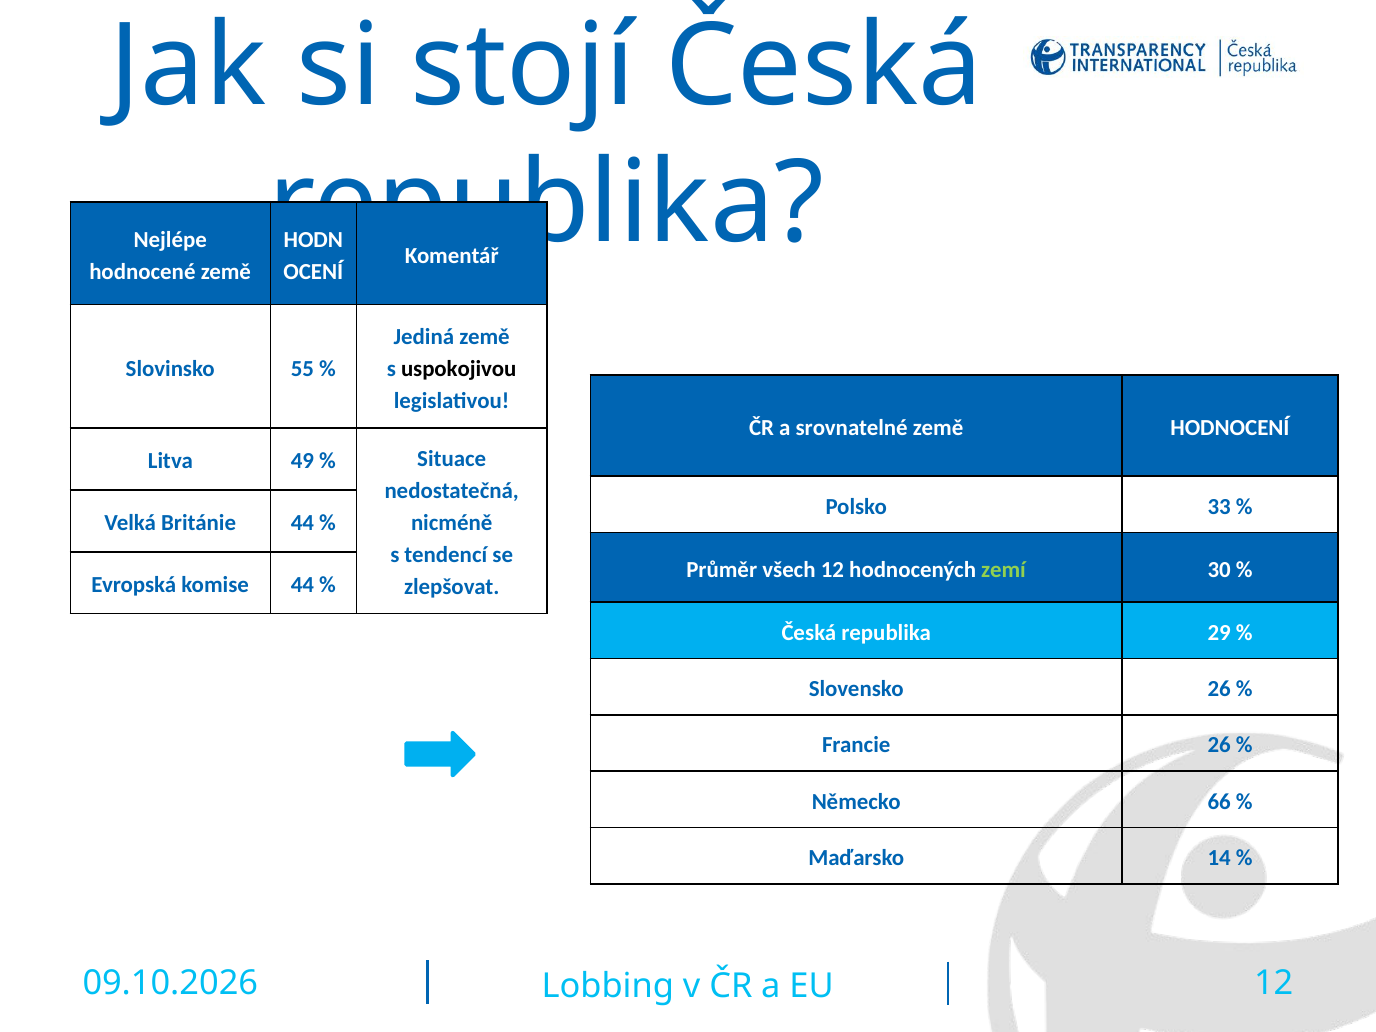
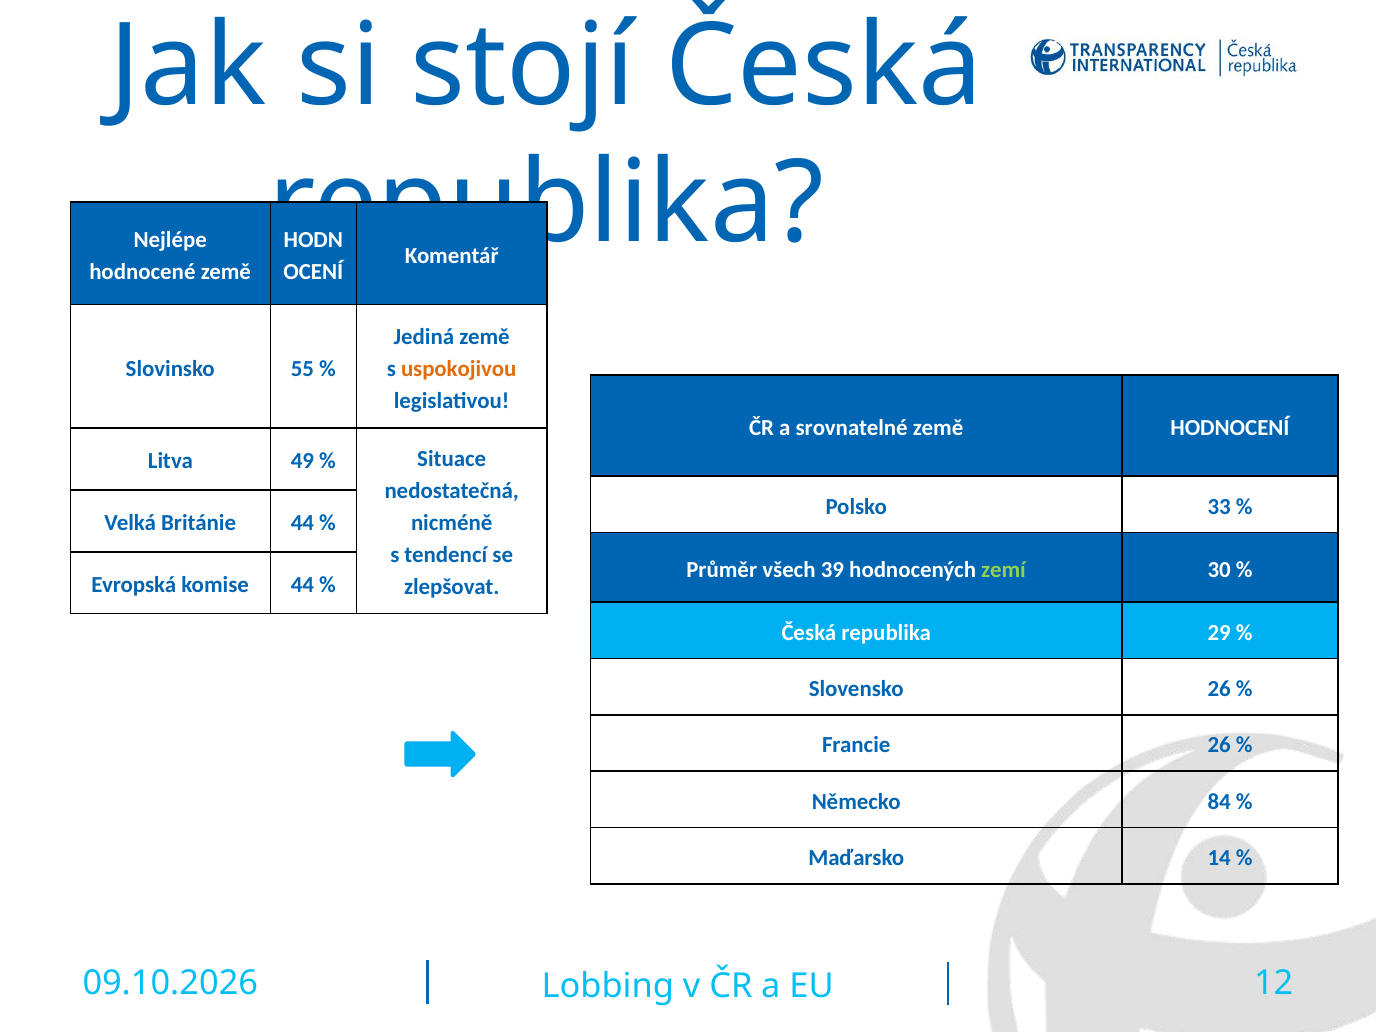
uspokojivou colour: black -> orange (459, 369)
všech 12: 12 -> 39 (832, 570)
66: 66 -> 84 (1219, 802)
